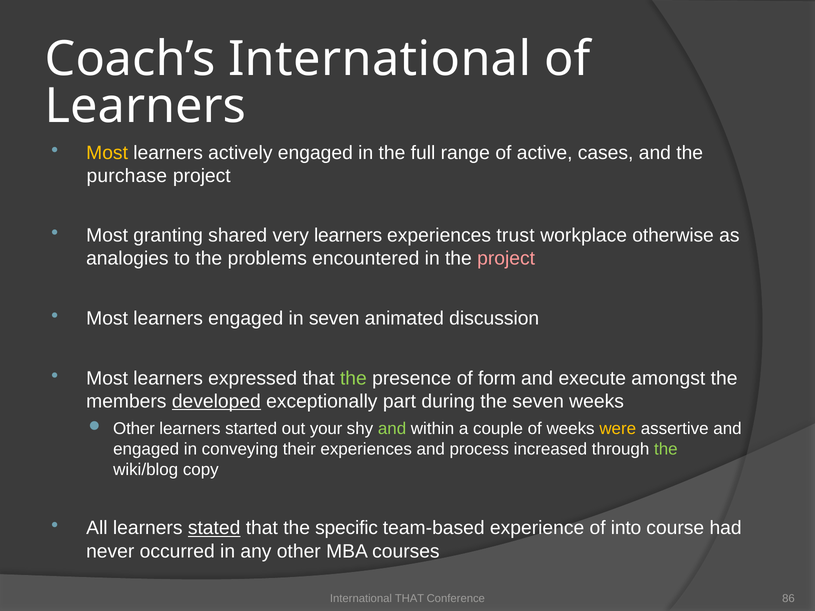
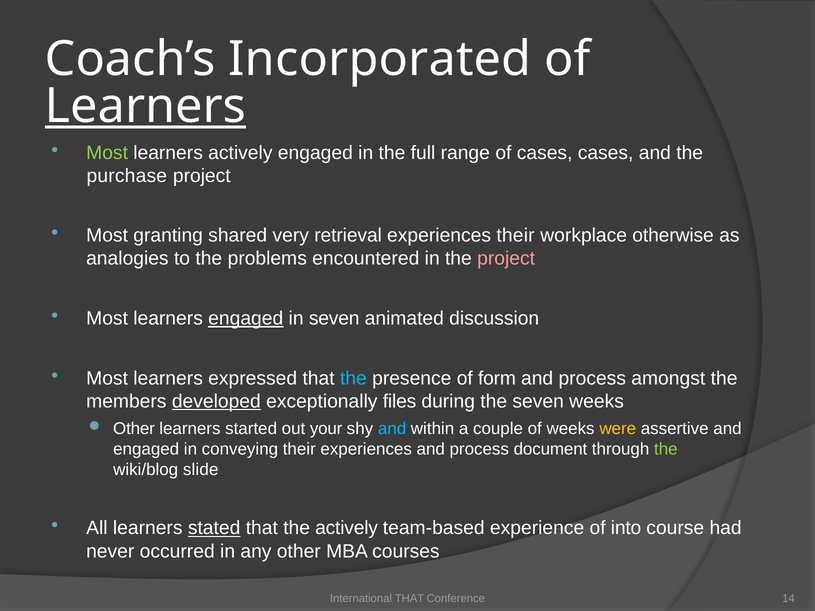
Coach’s International: International -> Incorporated (380, 59)
Learners underline: none -> present (145, 106)
Most colour: yellow -> light green (107, 153)
of active: active -> cases (545, 153)
very learners: learners -> retrieval (348, 236)
experiences trust: trust -> their (516, 236)
engaged underline: none -> present (246, 319)
the colour: light green -> light blue (353, 378)
execute: execute -> process (592, 378)
part: part -> files (400, 401)
and colour: light green -> light blue (392, 429)
increased: increased -> document (550, 449)
copy: copy -> slide (201, 470)
the specific: specific -> actively (347, 528)
86: 86 -> 14 (788, 599)
